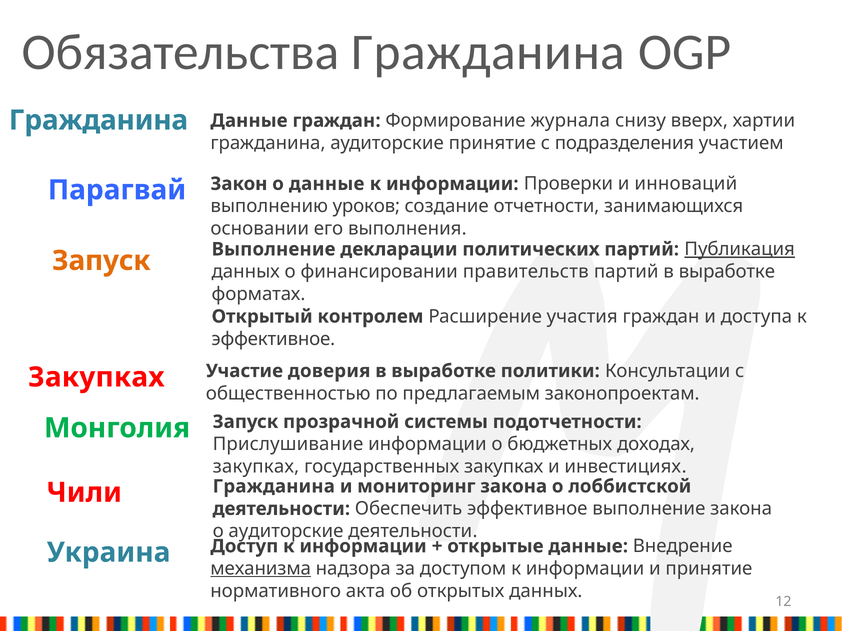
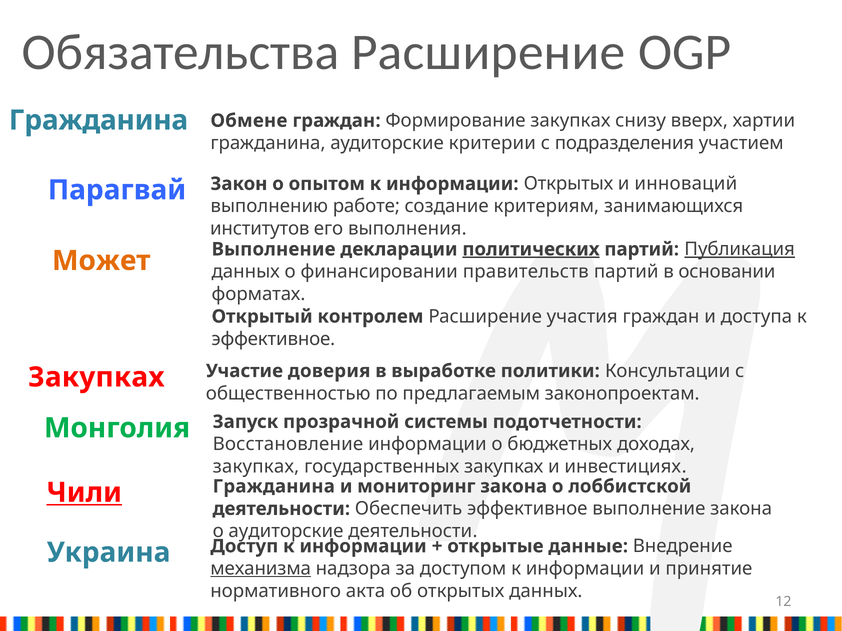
Обязательства Гражданина: Гражданина -> Расширение (488, 52)
Данные: Данные -> Обмене (249, 121)
Формирование журнала: журнала -> закупках (570, 121)
аудиторские принятие: принятие -> критерии (492, 143)
о данные: данные -> опытом (327, 184)
информации Проверки: Проверки -> Открытых (568, 184)
уроков: уроков -> работе (366, 206)
отчетности: отчетности -> критериям (546, 206)
основании: основании -> институтов (260, 229)
политических underline: none -> present (531, 249)
Запуск: Запуск -> Может (101, 261)
партий в выработке: выработке -> основании (727, 272)
Прислушивание: Прислушивание -> Восстановление (288, 445)
Чили underline: none -> present (84, 493)
